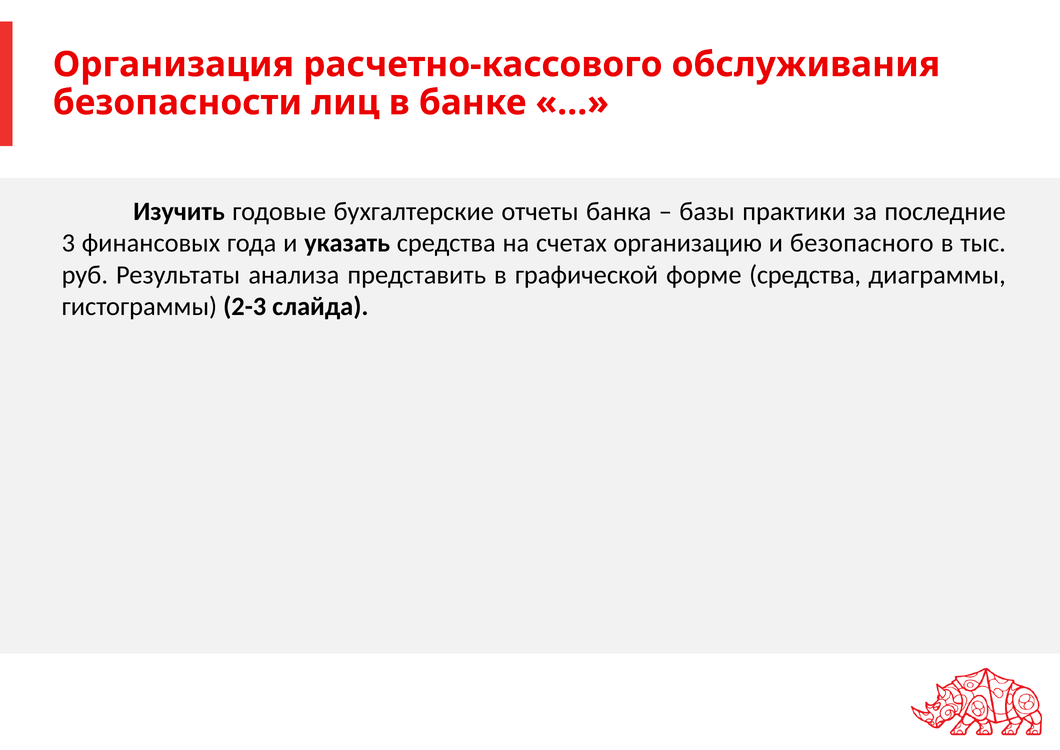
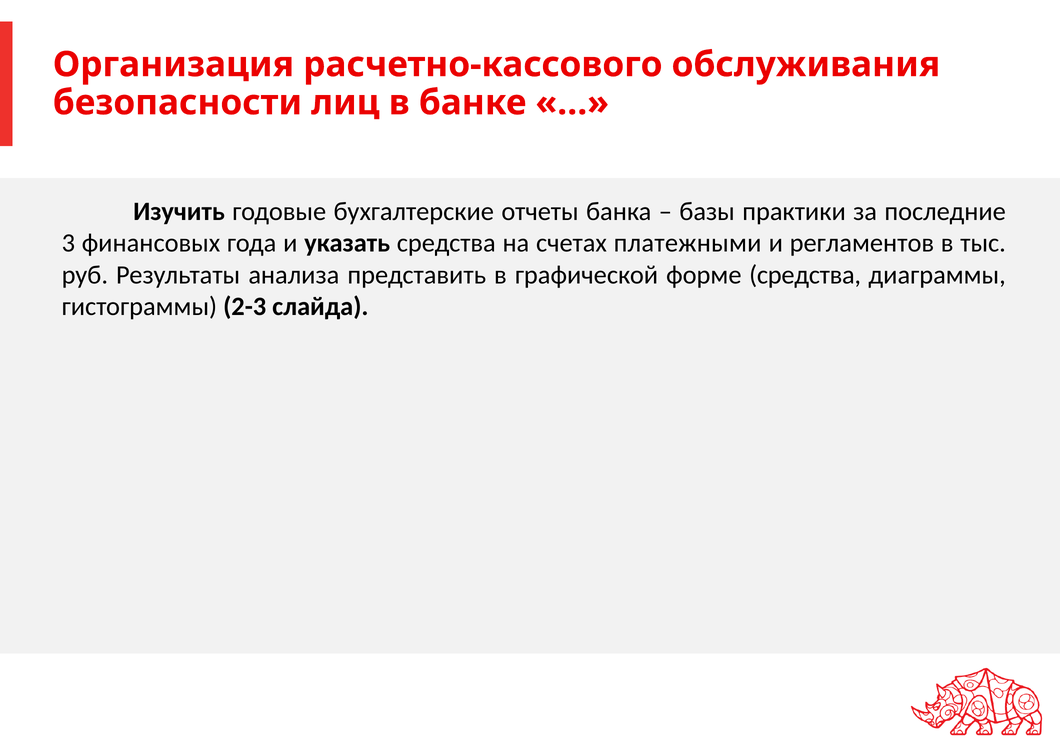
организацию: организацию -> платежными (688, 243)
безопасного: безопасного -> регламентов (862, 243)
